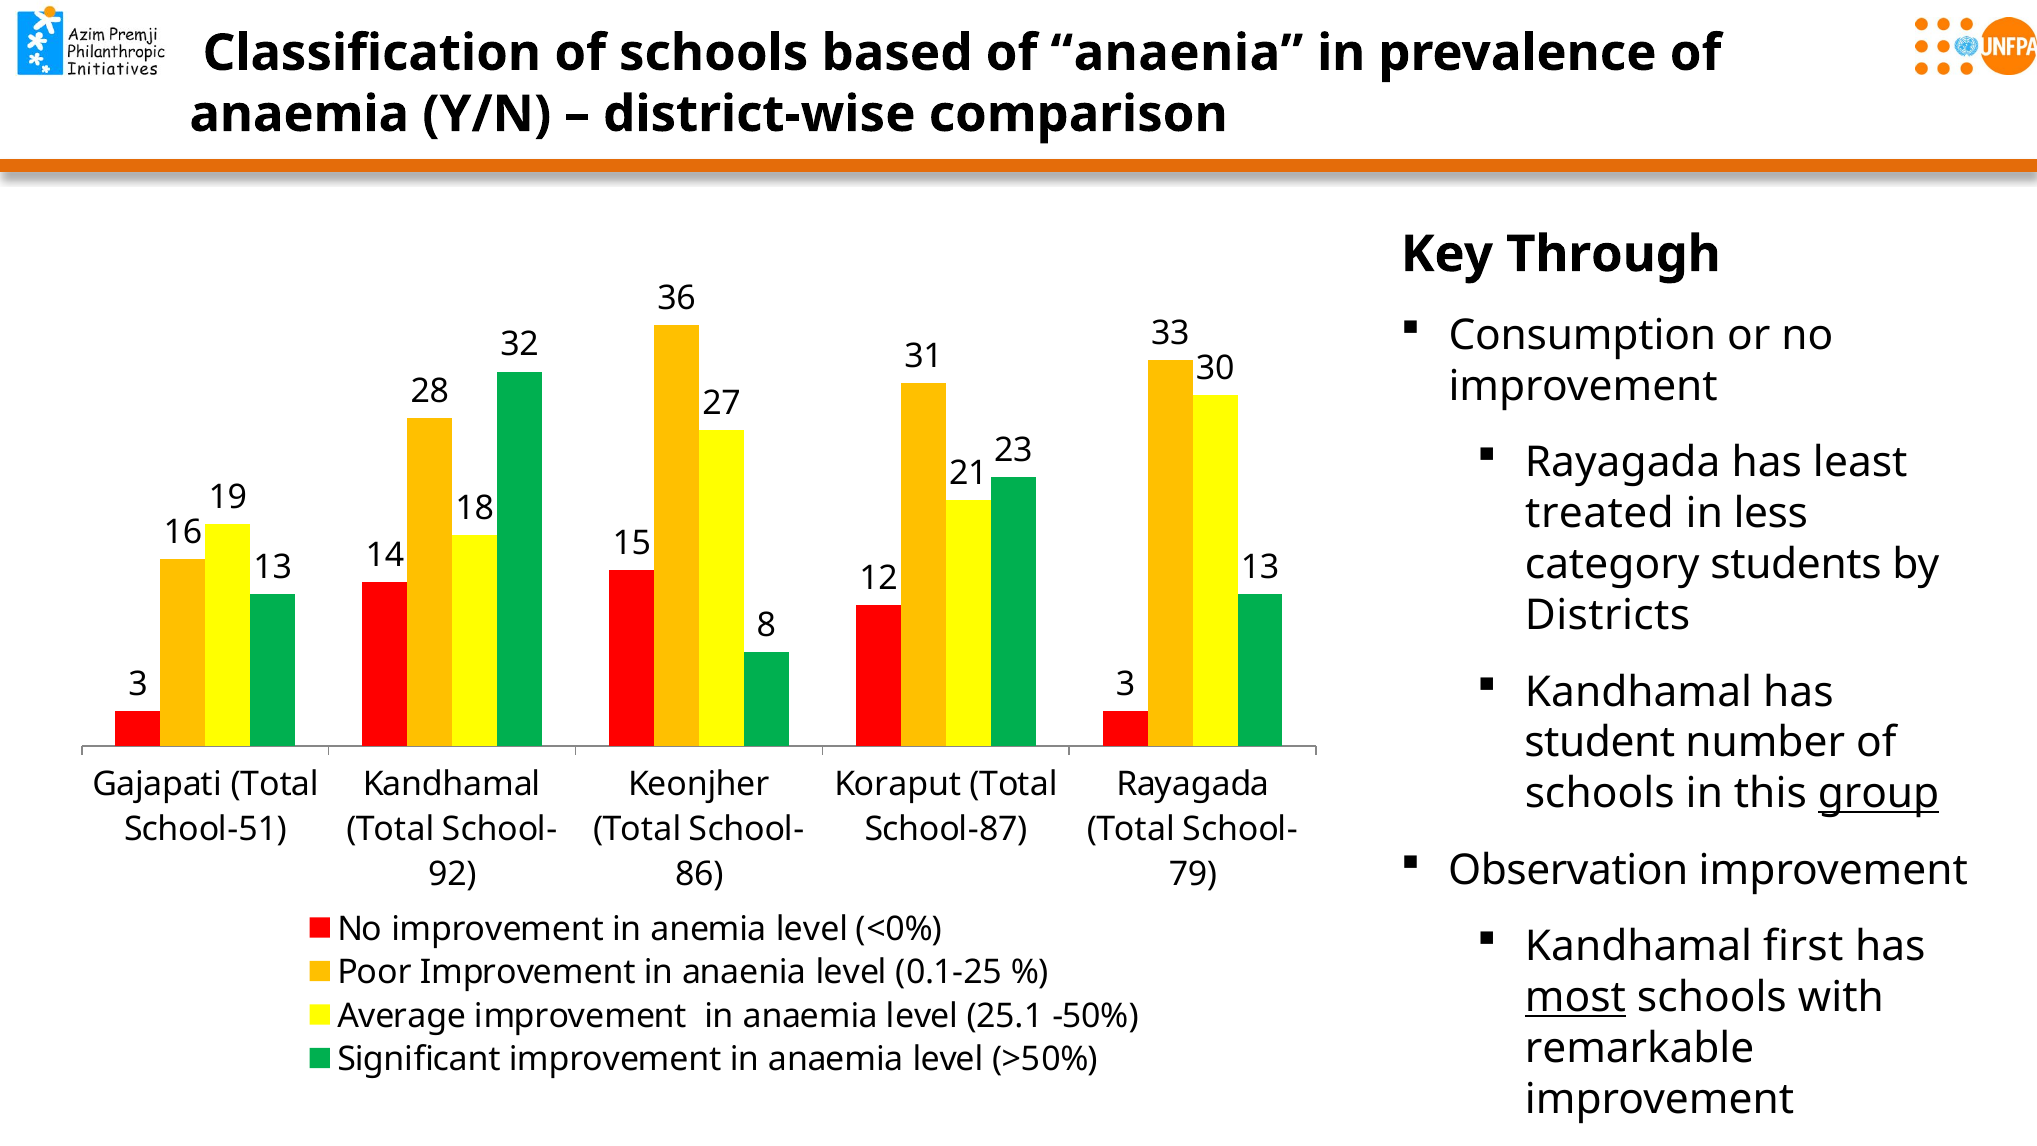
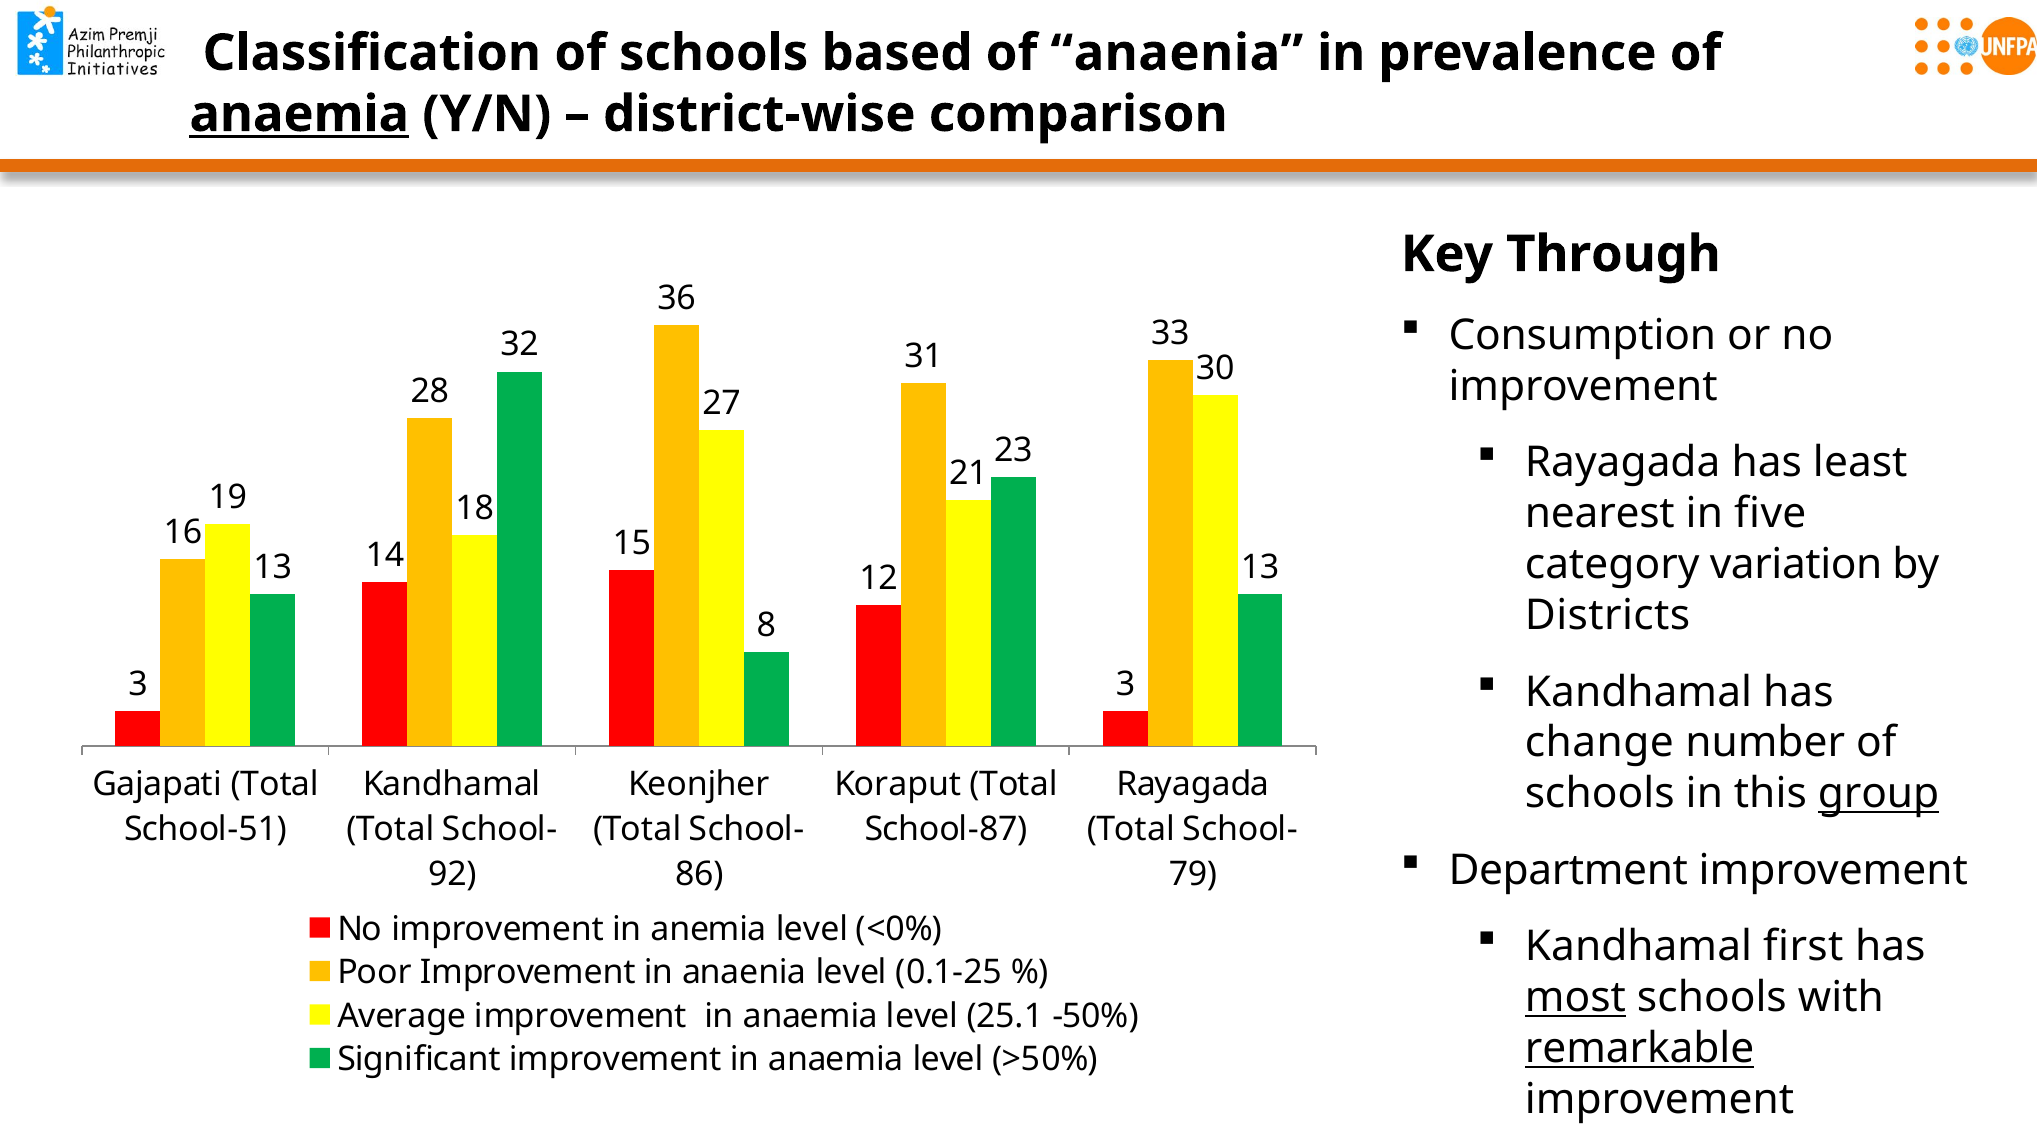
anaemia underline: none -> present (299, 114)
treated: treated -> nearest (1600, 514)
less: less -> five (1770, 514)
students: students -> variation (1796, 564)
student: student -> change (1599, 743)
Observation: Observation -> Department (1568, 870)
remarkable underline: none -> present (1640, 1049)
